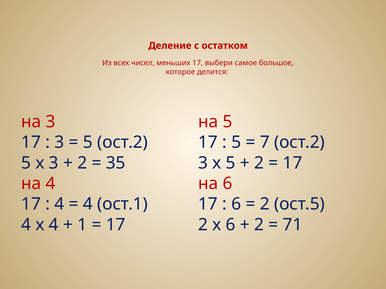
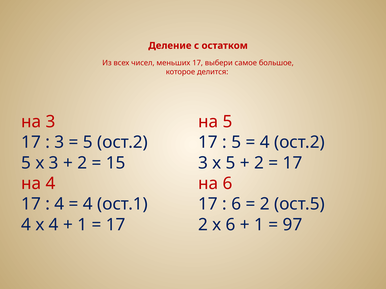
7: 7 -> 4 (265, 143)
35: 35 -> 15 (116, 163)
2: 2 -> 1 (259, 225)
71: 71 -> 97 (293, 225)
